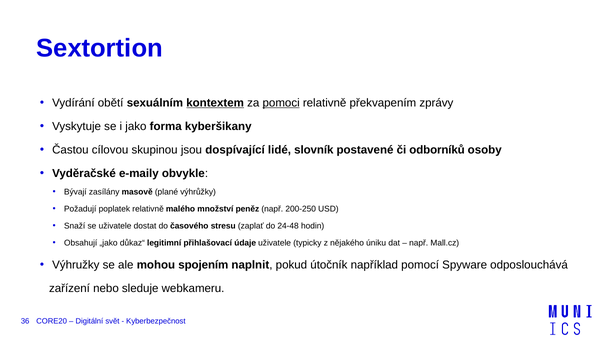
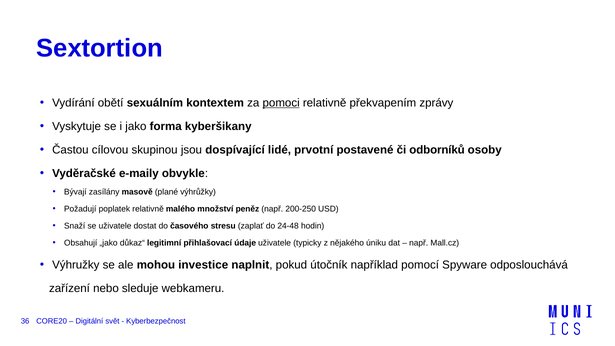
kontextem underline: present -> none (215, 103)
slovník: slovník -> prvotní (314, 150)
spojením: spojením -> investice (203, 265)
